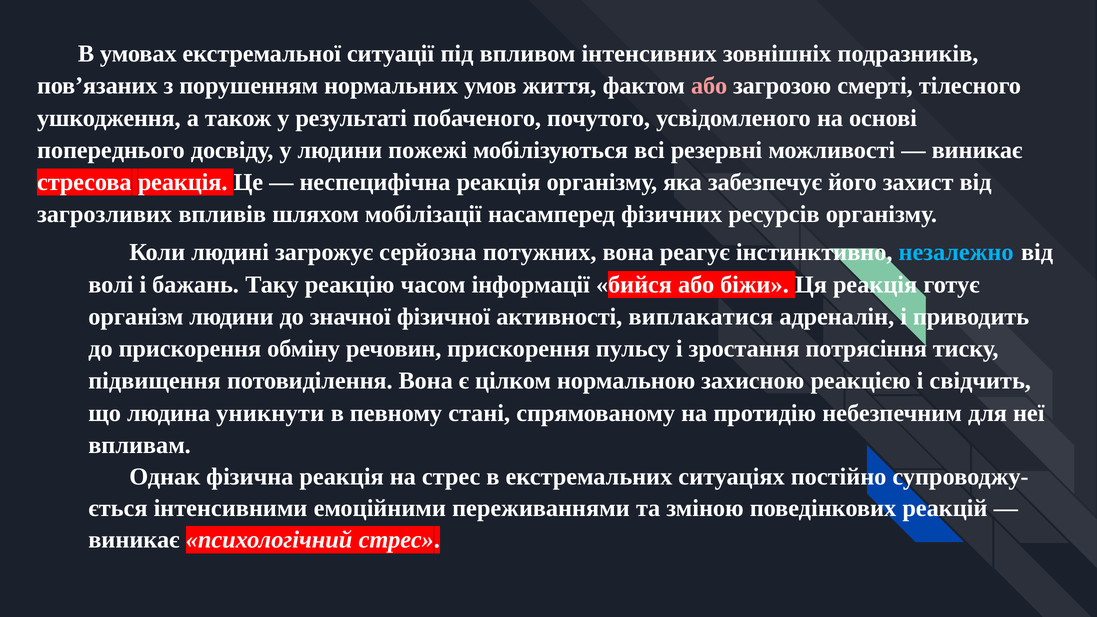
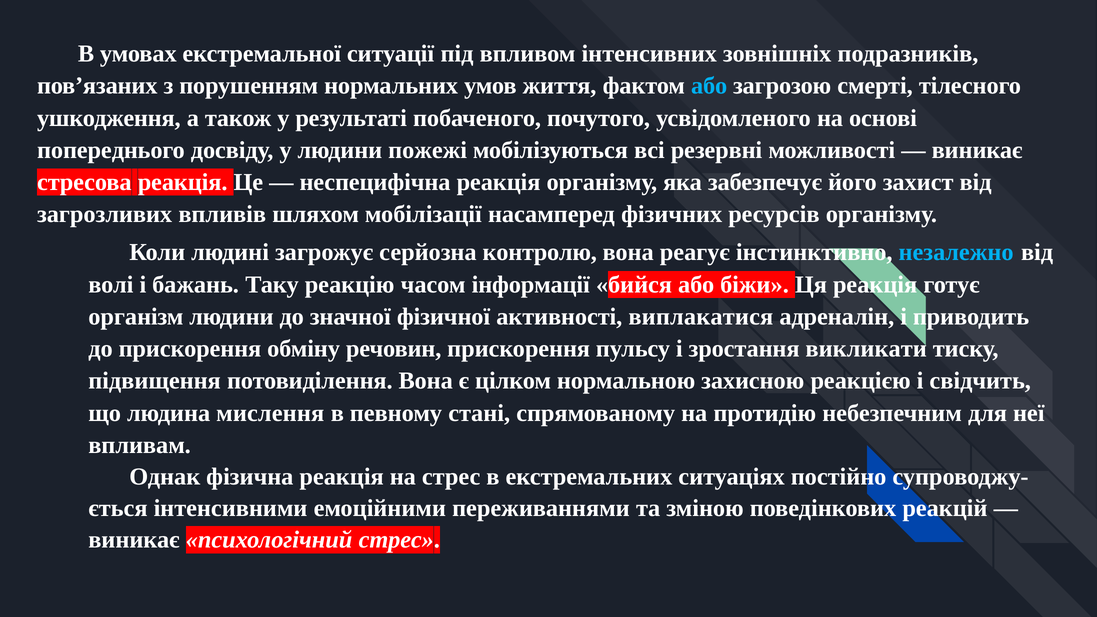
або colour: pink -> light blue (709, 86)
потужних: потужних -> контролю (540, 252)
потрясіння: потрясіння -> викликати (866, 349)
уникнути: уникнути -> мислення (270, 413)
